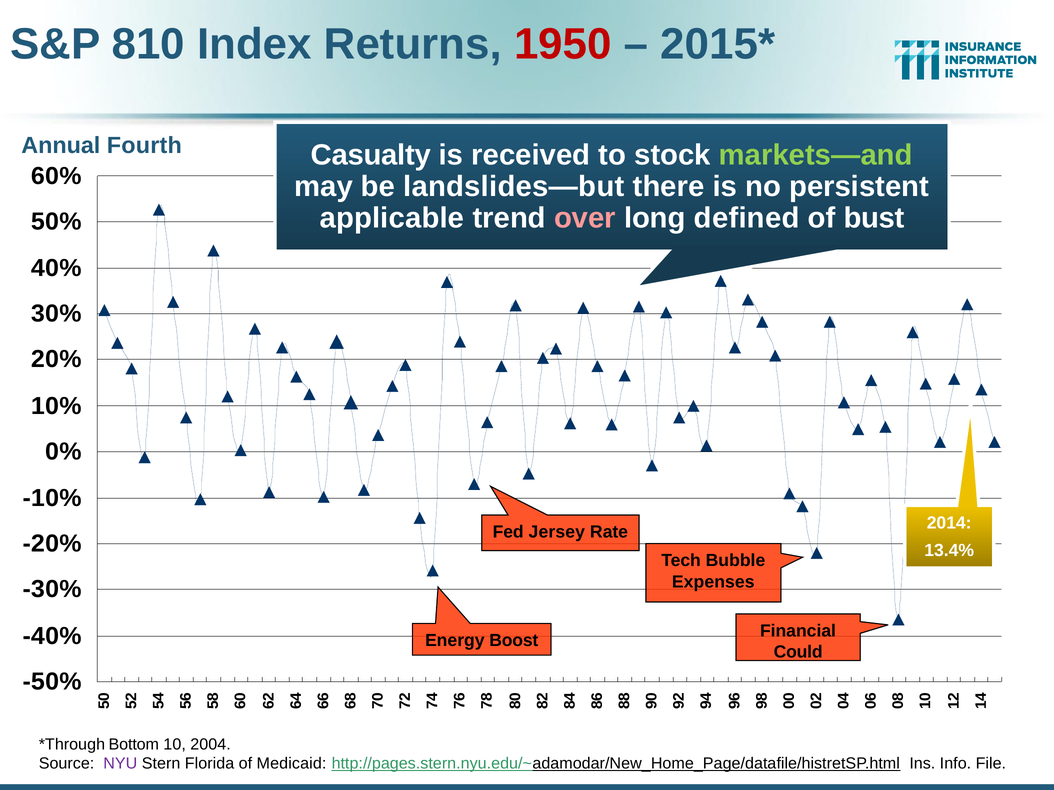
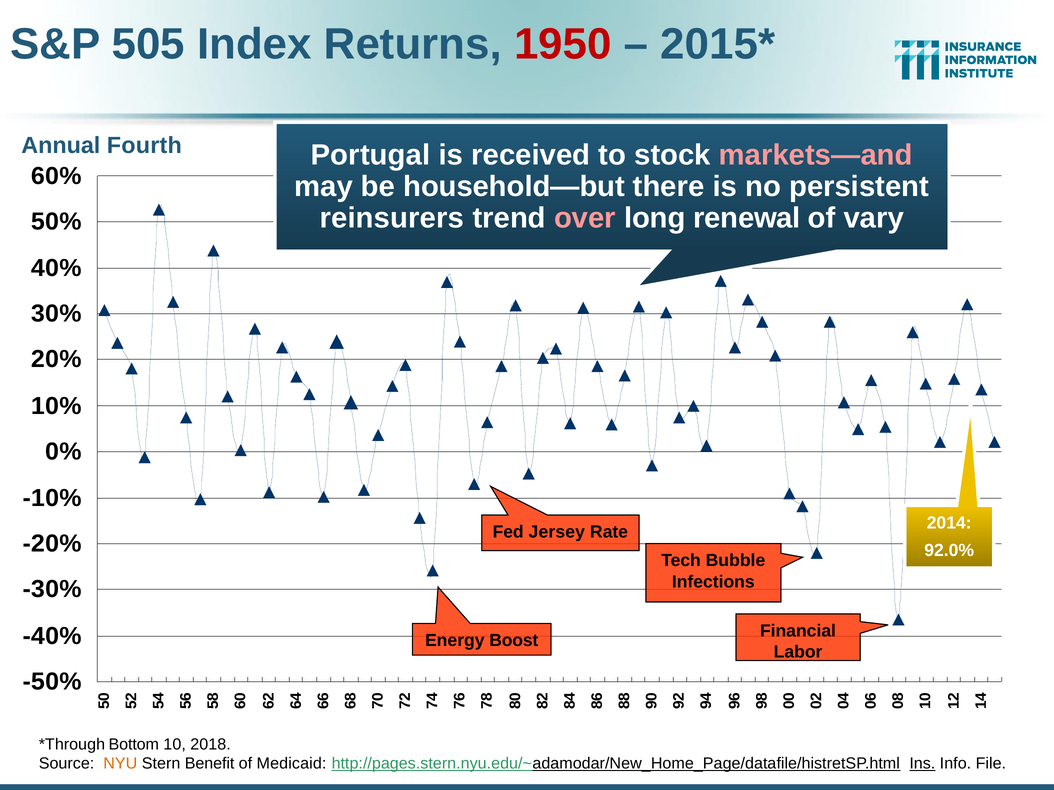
810: 810 -> 505 (148, 44)
Casualty: Casualty -> Portugal (371, 155)
markets—and colour: light green -> pink (816, 155)
landslides—but: landslides—but -> household—but (514, 187)
applicable: applicable -> reinsurers (392, 218)
defined: defined -> renewal (747, 218)
bust: bust -> vary (874, 218)
13.4%: 13.4% -> 92.0% (949, 551)
Expenses: Expenses -> Infections (713, 582)
Could: Could -> Labor (798, 652)
2004: 2004 -> 2018 (211, 745)
NYU colour: purple -> orange (120, 764)
Florida: Florida -> Benefit (210, 764)
Ins underline: none -> present (922, 764)
